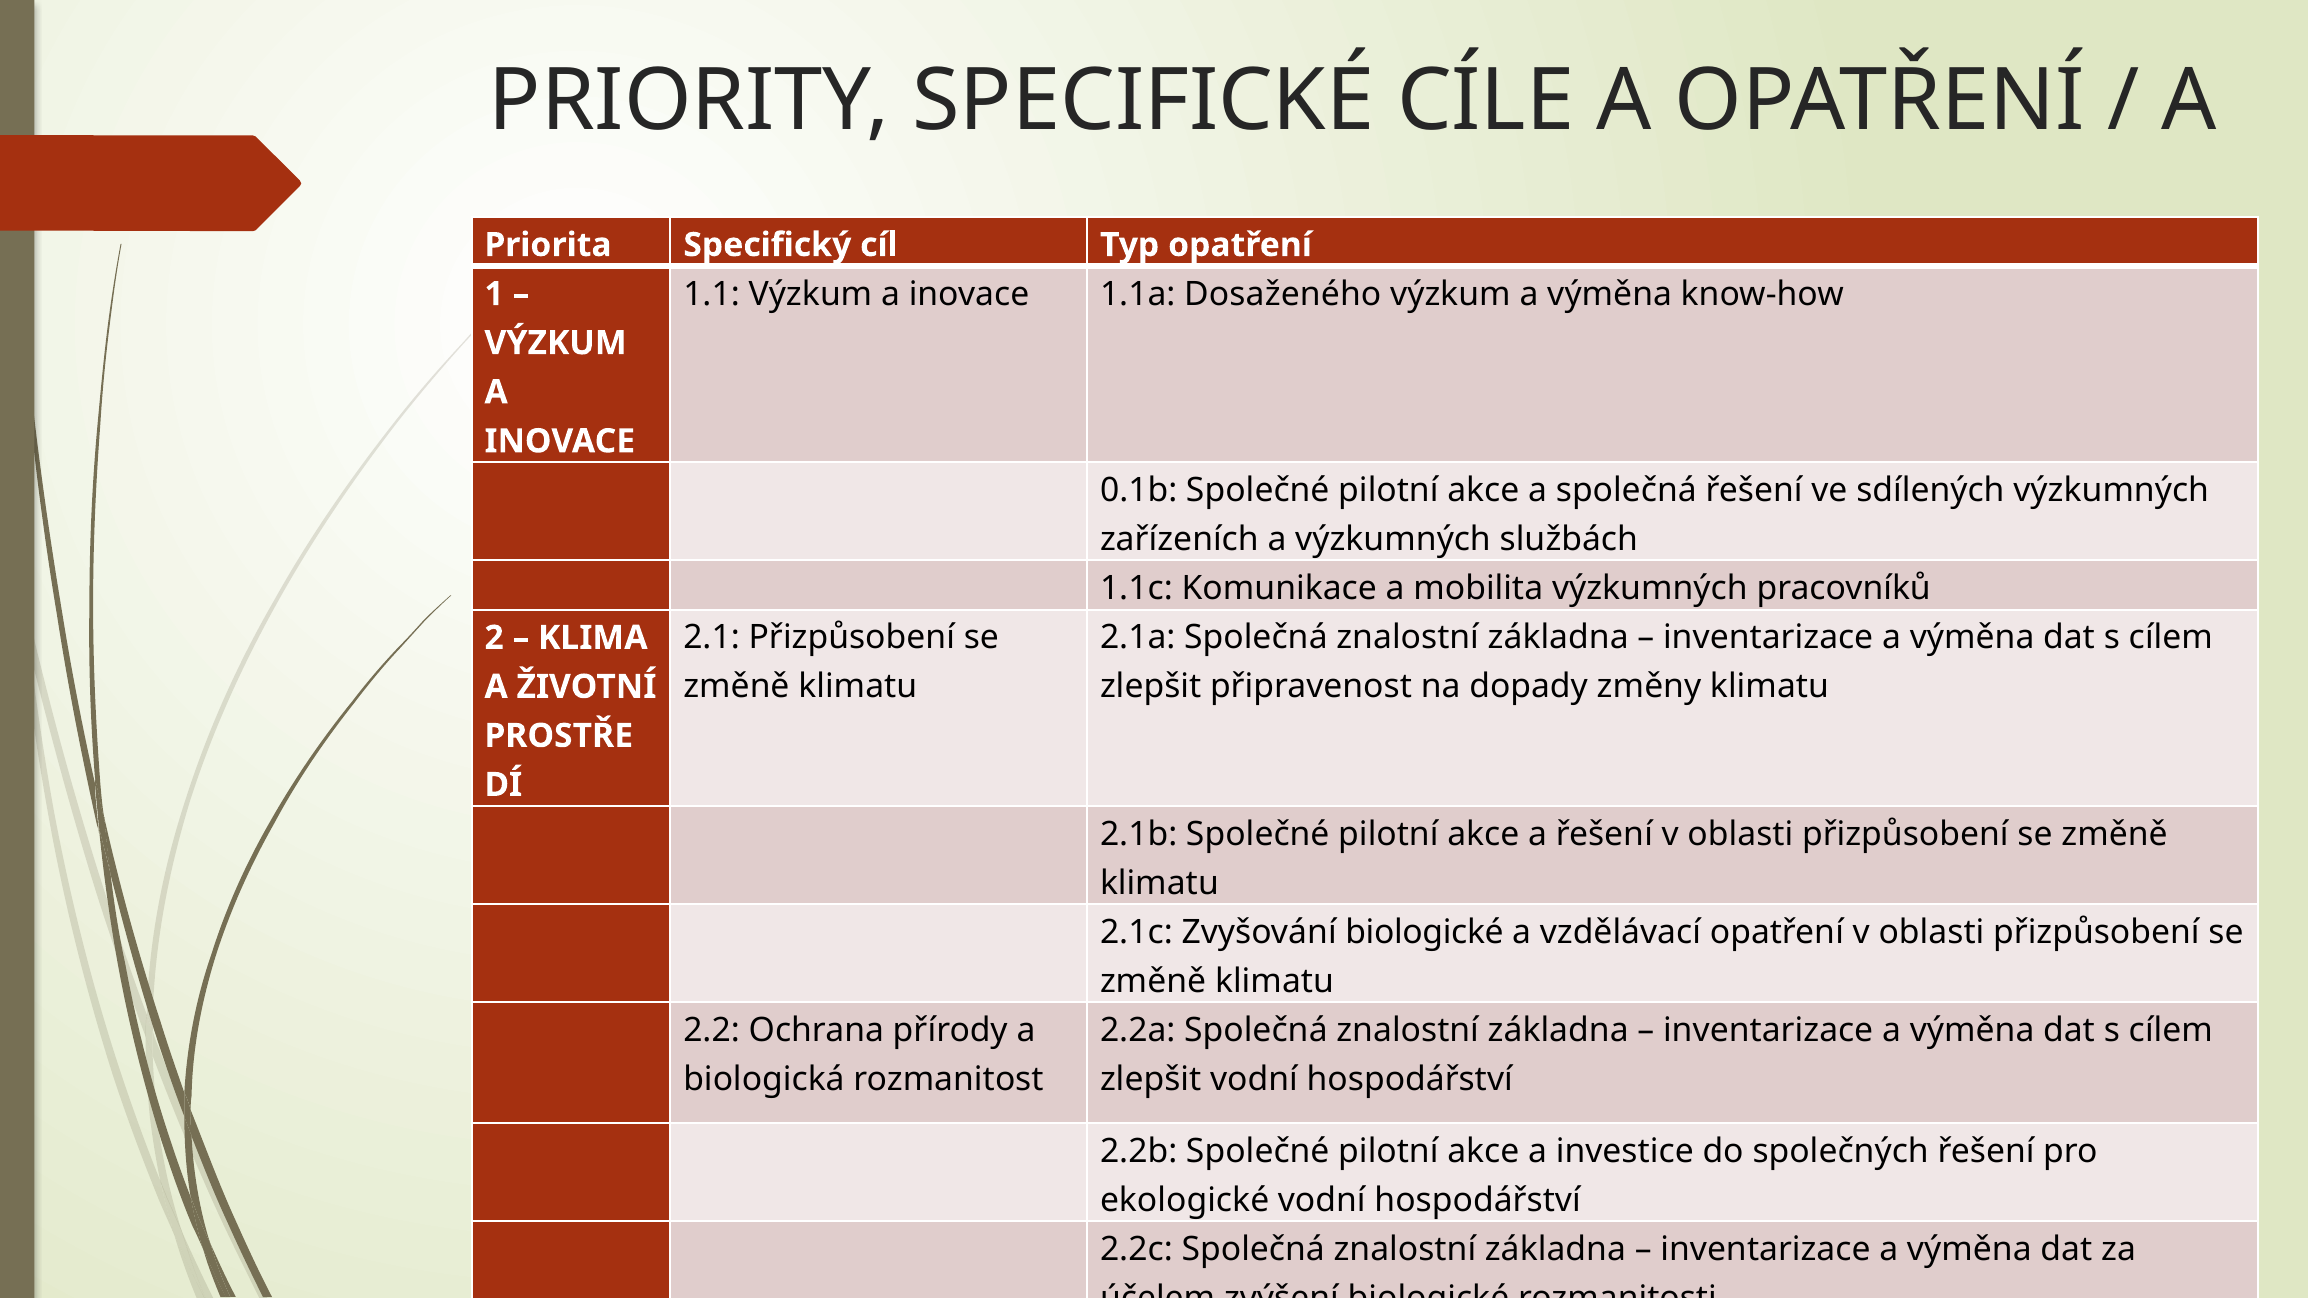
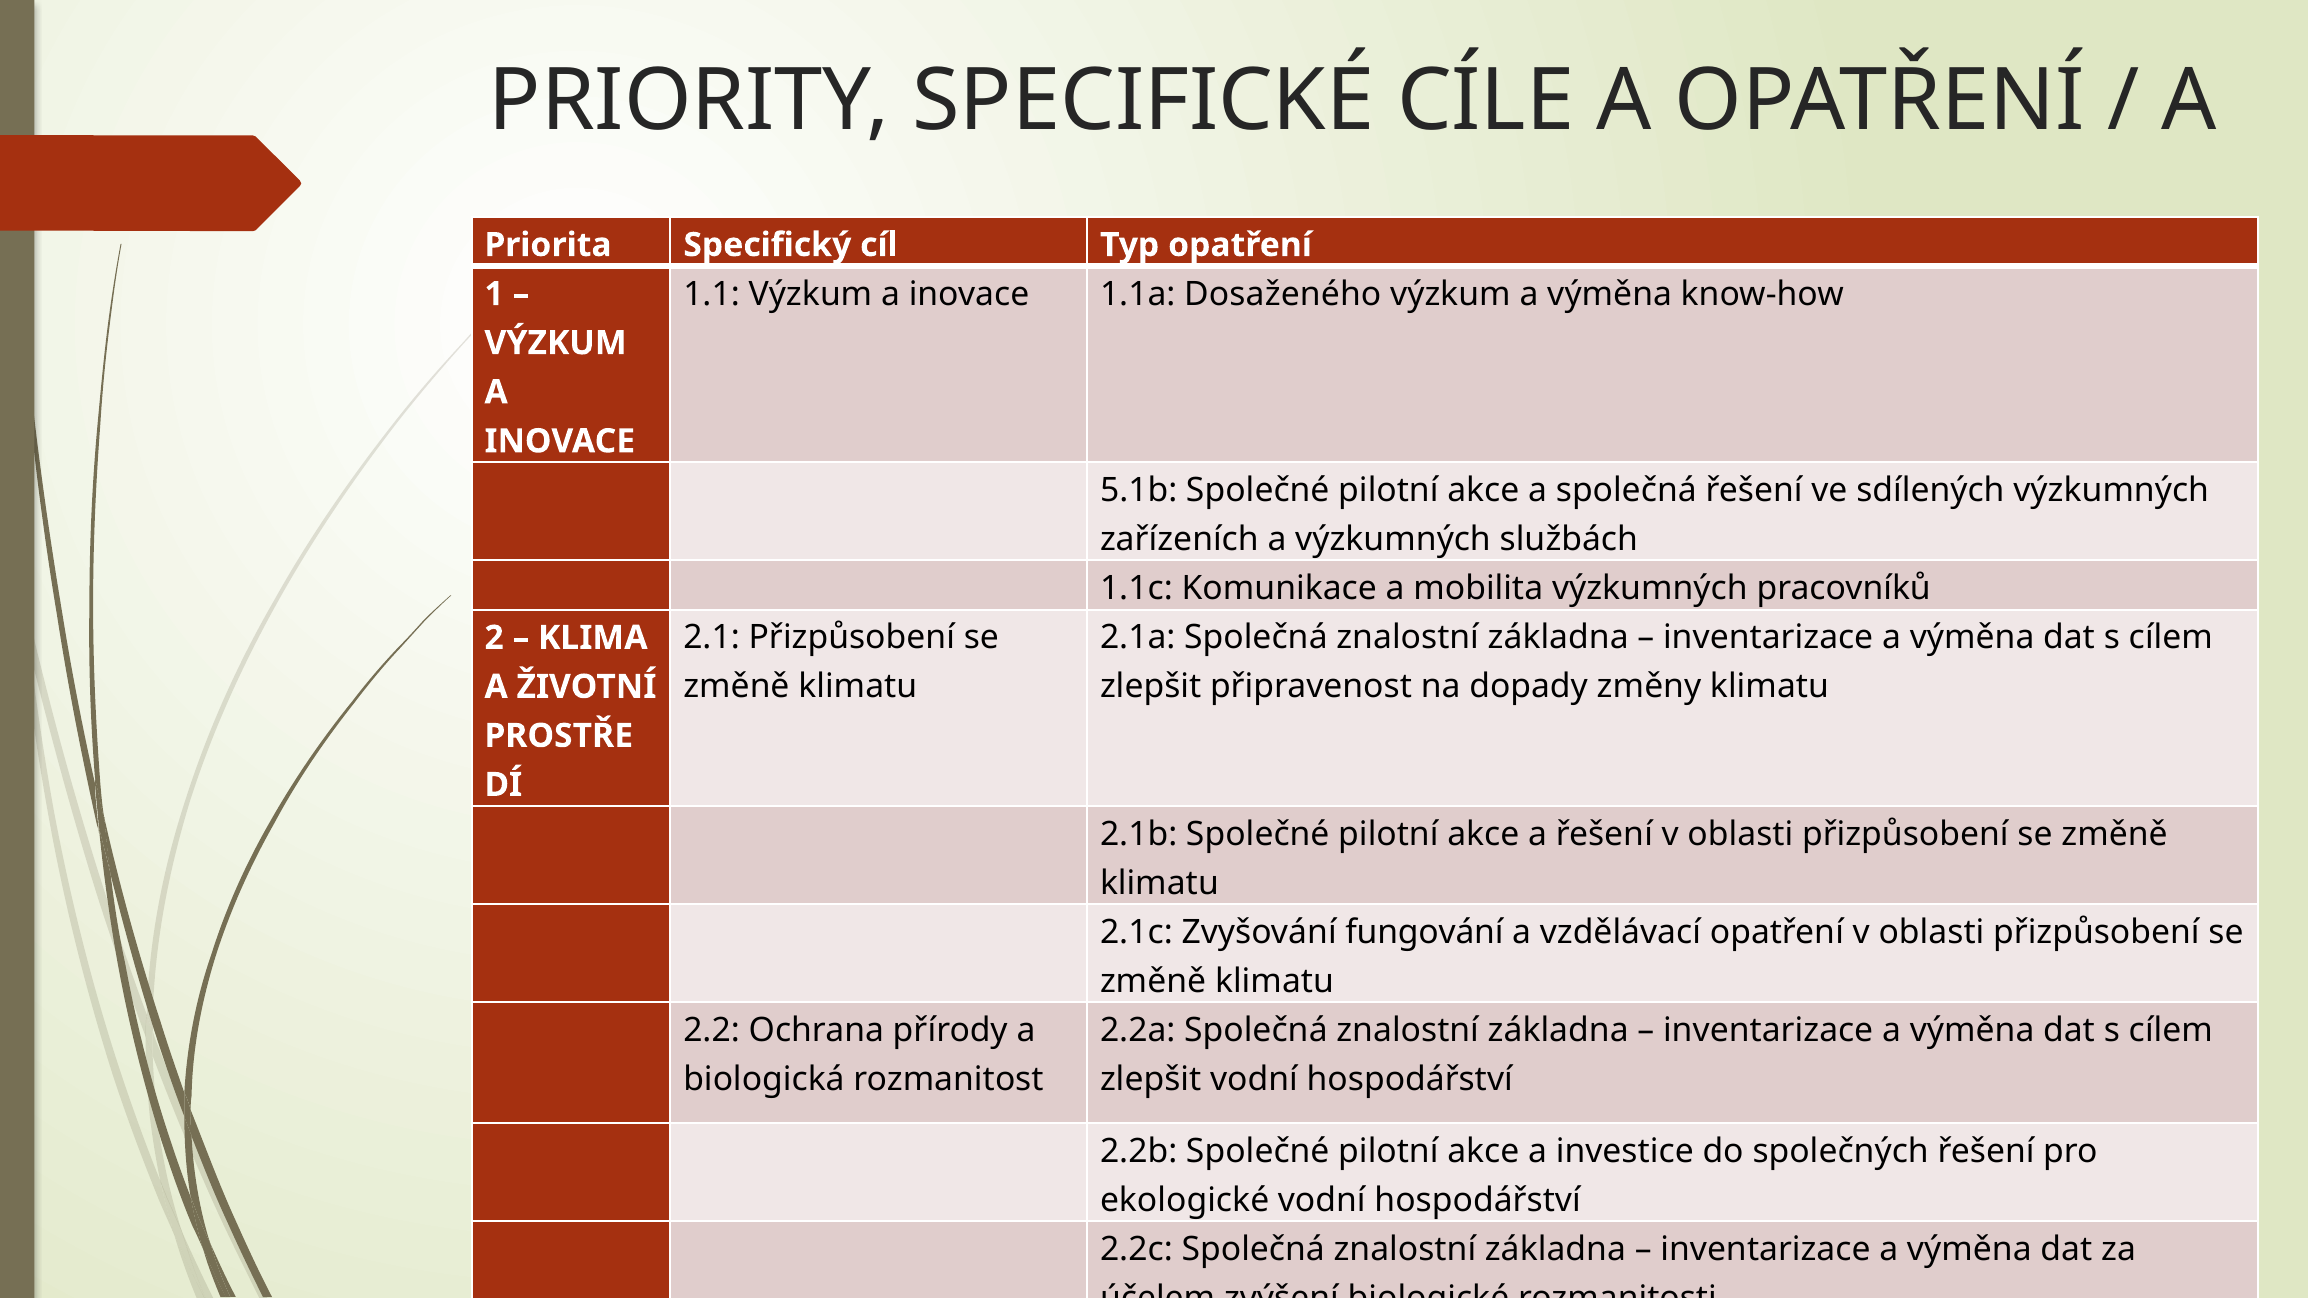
0.1b: 0.1b -> 5.1b (1139, 490)
Zvyšování biologické: biologické -> fungování (1424, 932)
